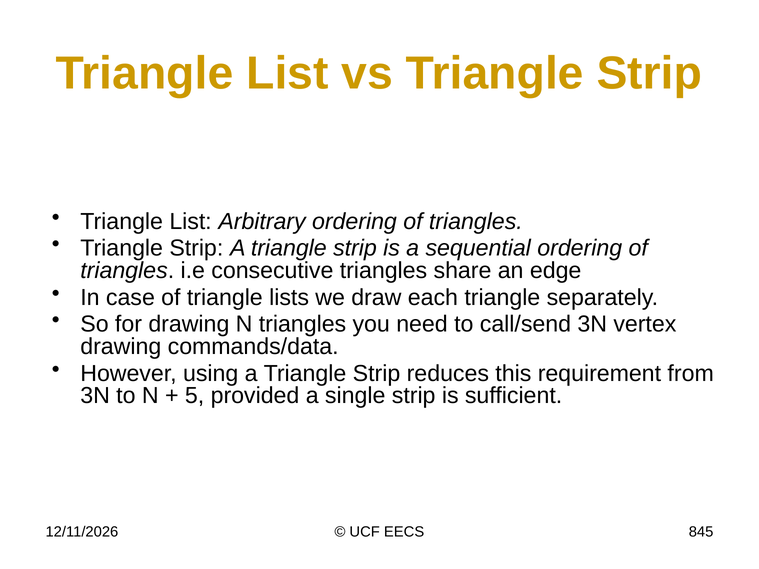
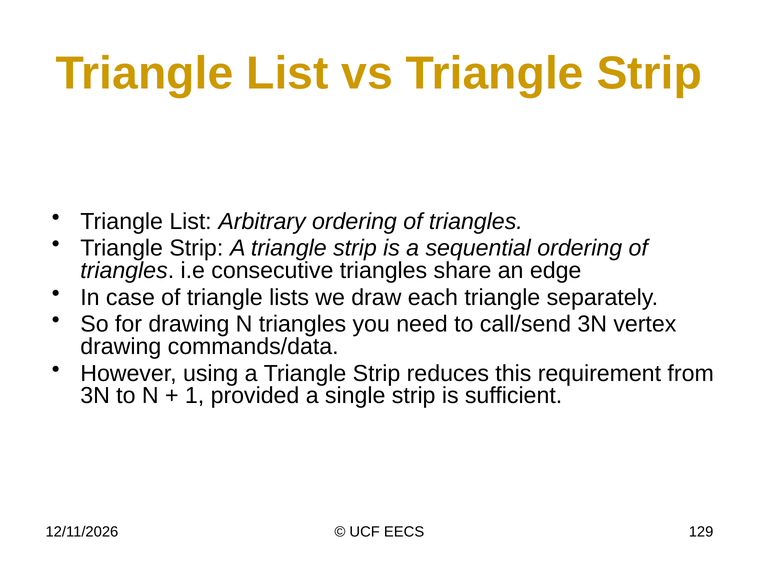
5: 5 -> 1 (195, 396)
845: 845 -> 129 (701, 532)
